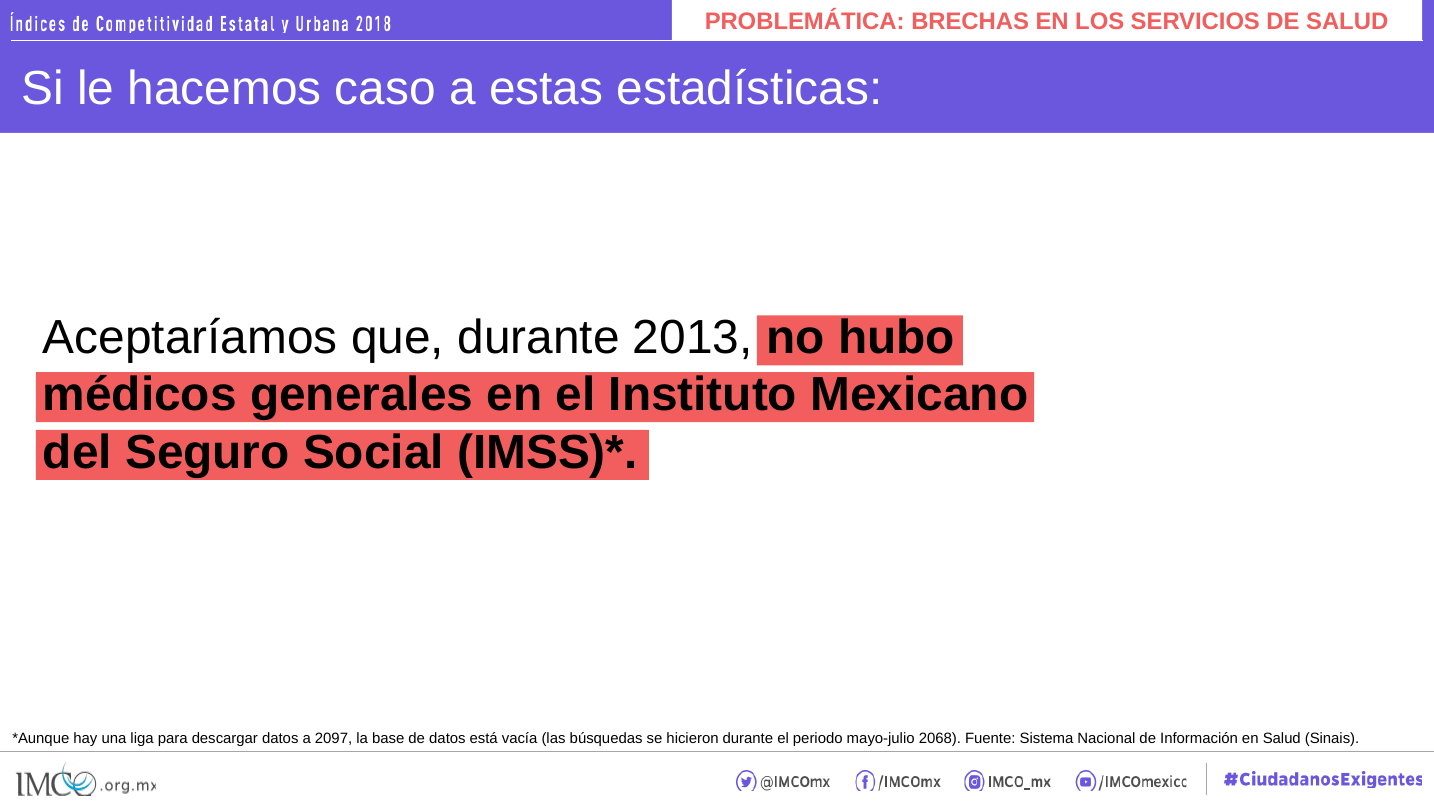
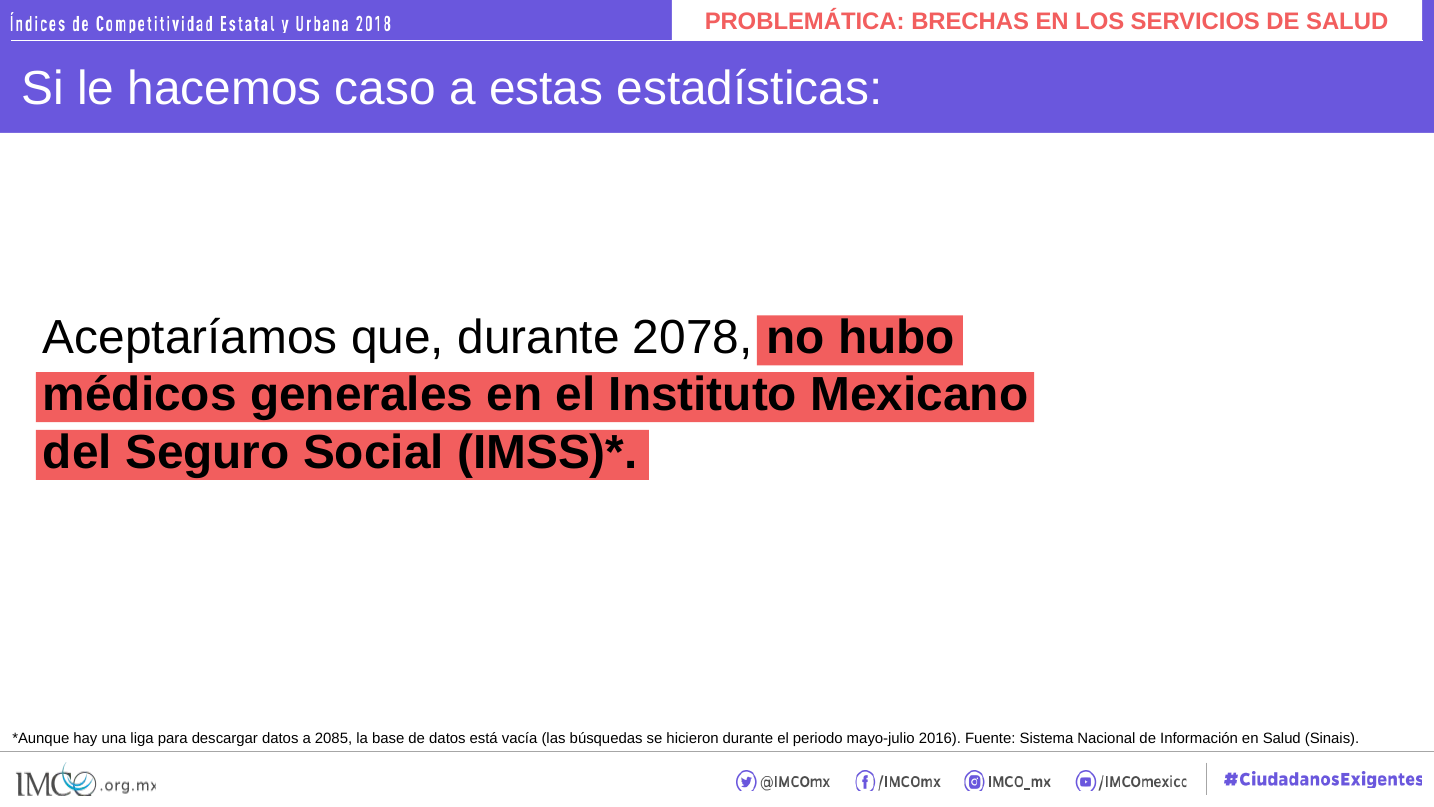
2013: 2013 -> 2078 (693, 337)
2097: 2097 -> 2085 (334, 738)
2068: 2068 -> 2016 (940, 738)
